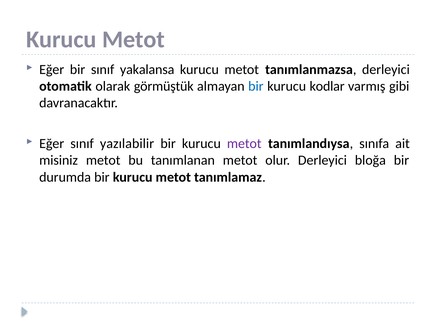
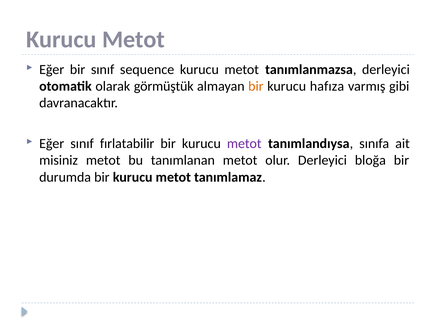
yakalansa: yakalansa -> sequence (147, 70)
bir colour: blue -> orange (256, 86)
kodlar: kodlar -> hafıza (327, 86)
yazılabilir: yazılabilir -> fırlatabilir (127, 144)
